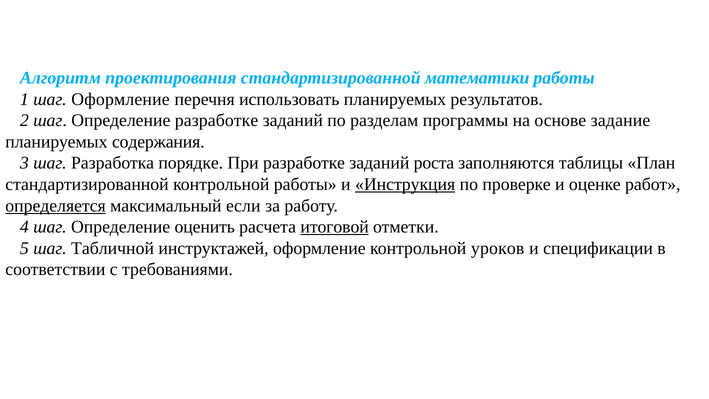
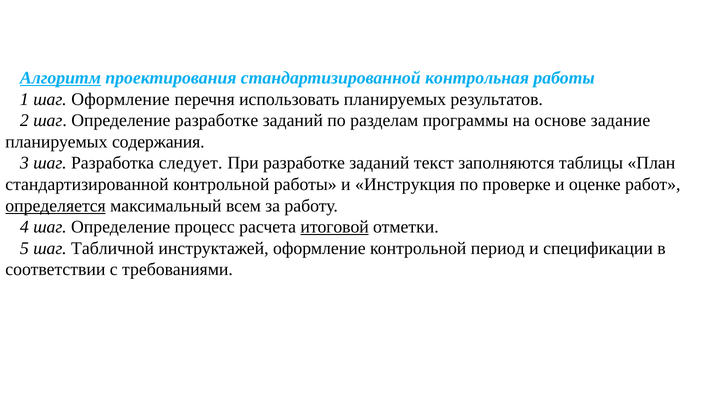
Алгоритм underline: none -> present (60, 78)
математики: математики -> контрольная (477, 78)
порядке: порядке -> следует (191, 163)
роста: роста -> текст (434, 163)
Инструкция underline: present -> none (405, 184)
если: если -> всем (243, 206)
оценить: оценить -> процесс (205, 227)
уроков: уроков -> период (498, 248)
